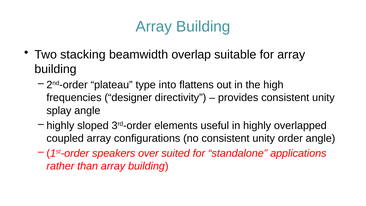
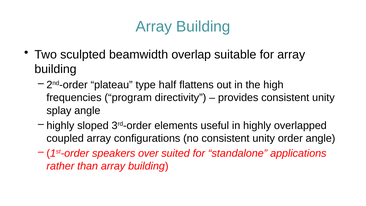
stacking: stacking -> sculpted (83, 54)
into: into -> half (167, 85)
designer: designer -> program (128, 98)
